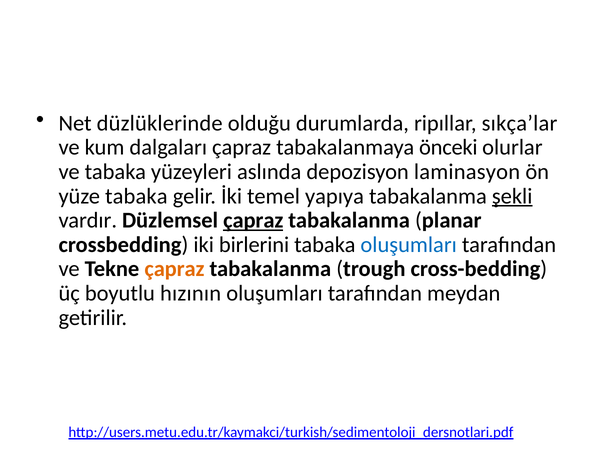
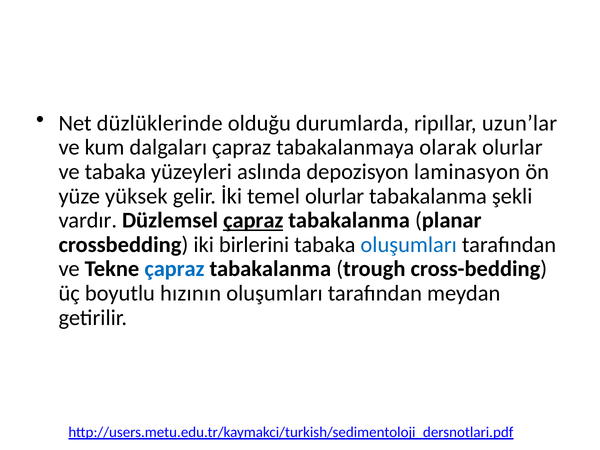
sıkça’lar: sıkça’lar -> uzun’lar (520, 123)
önceki: önceki -> olarak (448, 147)
yüze tabaka: tabaka -> yüksek (136, 196)
temel yapıya: yapıya -> olurlar (335, 196)
şekli underline: present -> none (512, 196)
çapraz colour: orange -> blue (174, 269)
